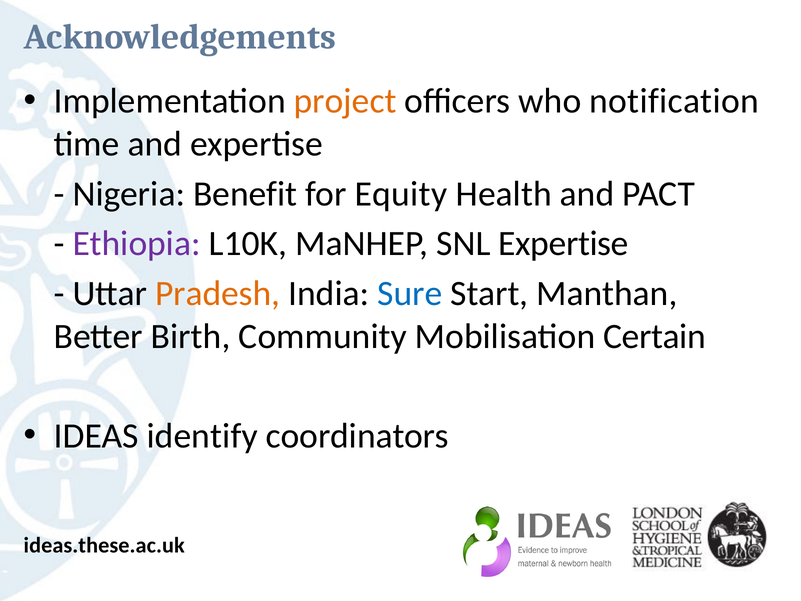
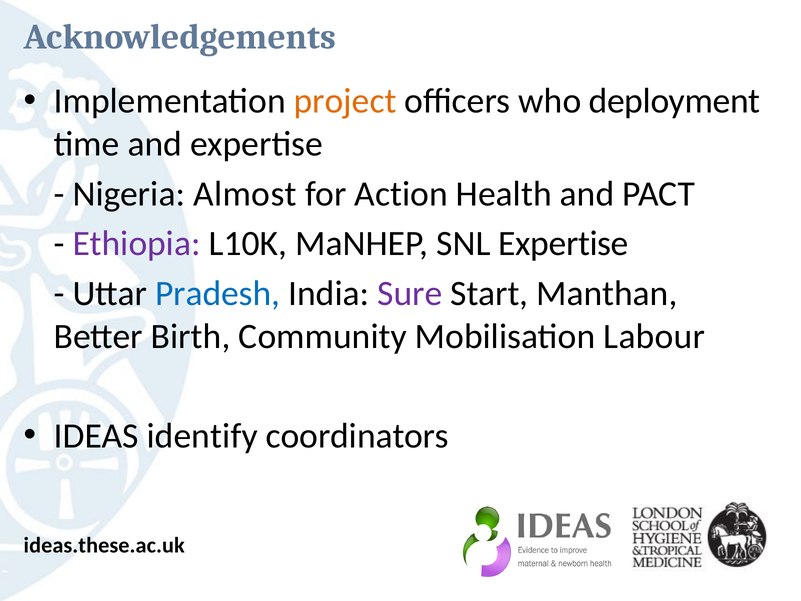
notification: notification -> deployment (674, 101)
Benefit: Benefit -> Almost (245, 194)
Equity: Equity -> Action (401, 194)
Pradesh colour: orange -> blue (218, 293)
Sure colour: blue -> purple (410, 293)
Certain: Certain -> Labour (654, 336)
